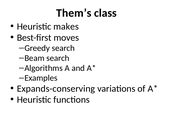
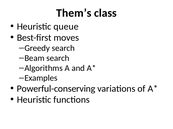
makes: makes -> queue (66, 27)
Expands-conserving: Expands-conserving -> Powerful-conserving (56, 89)
